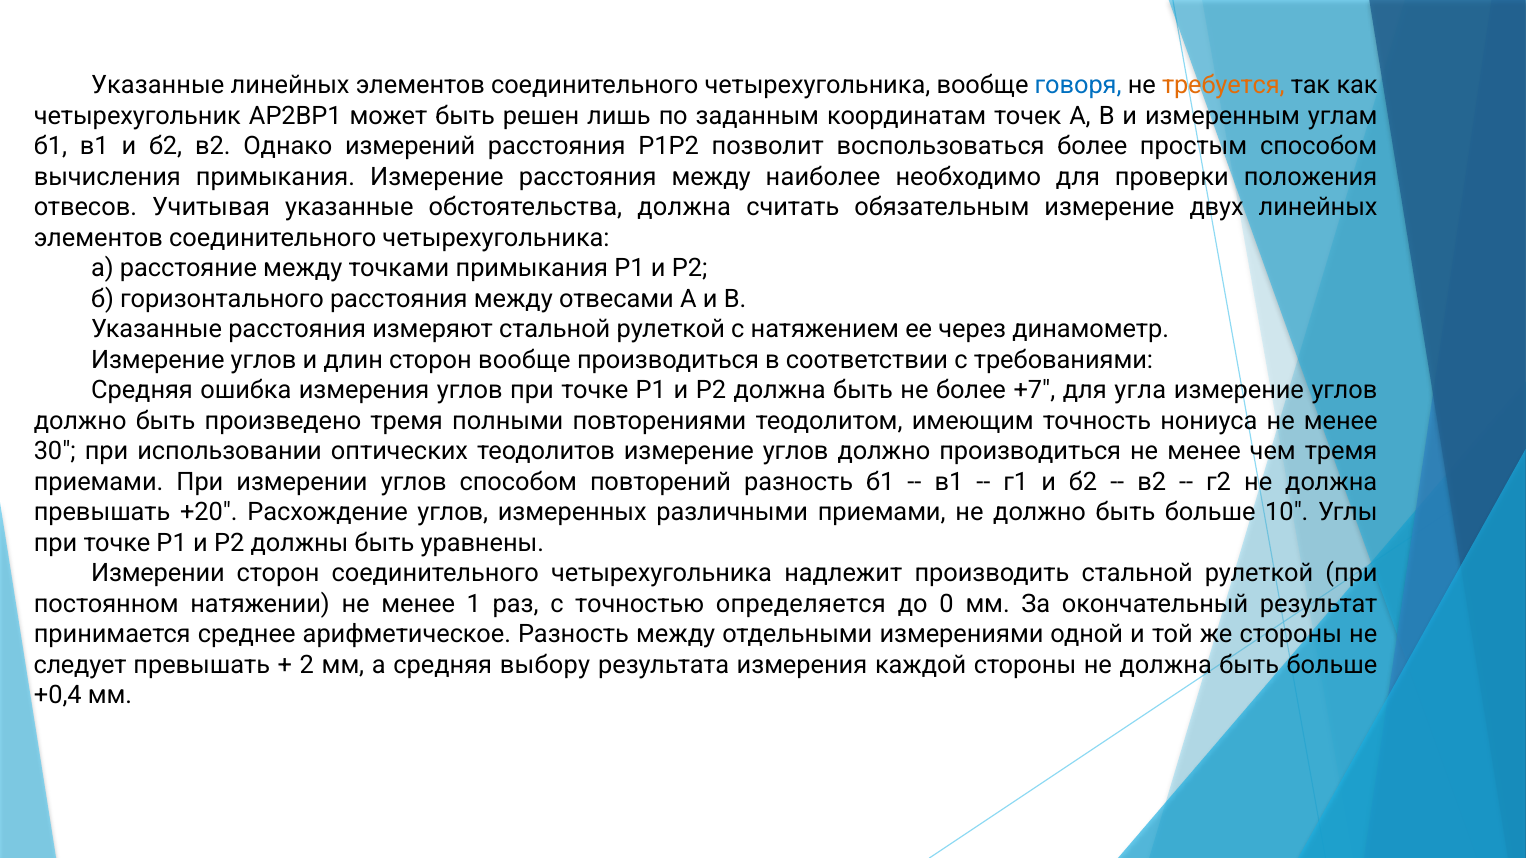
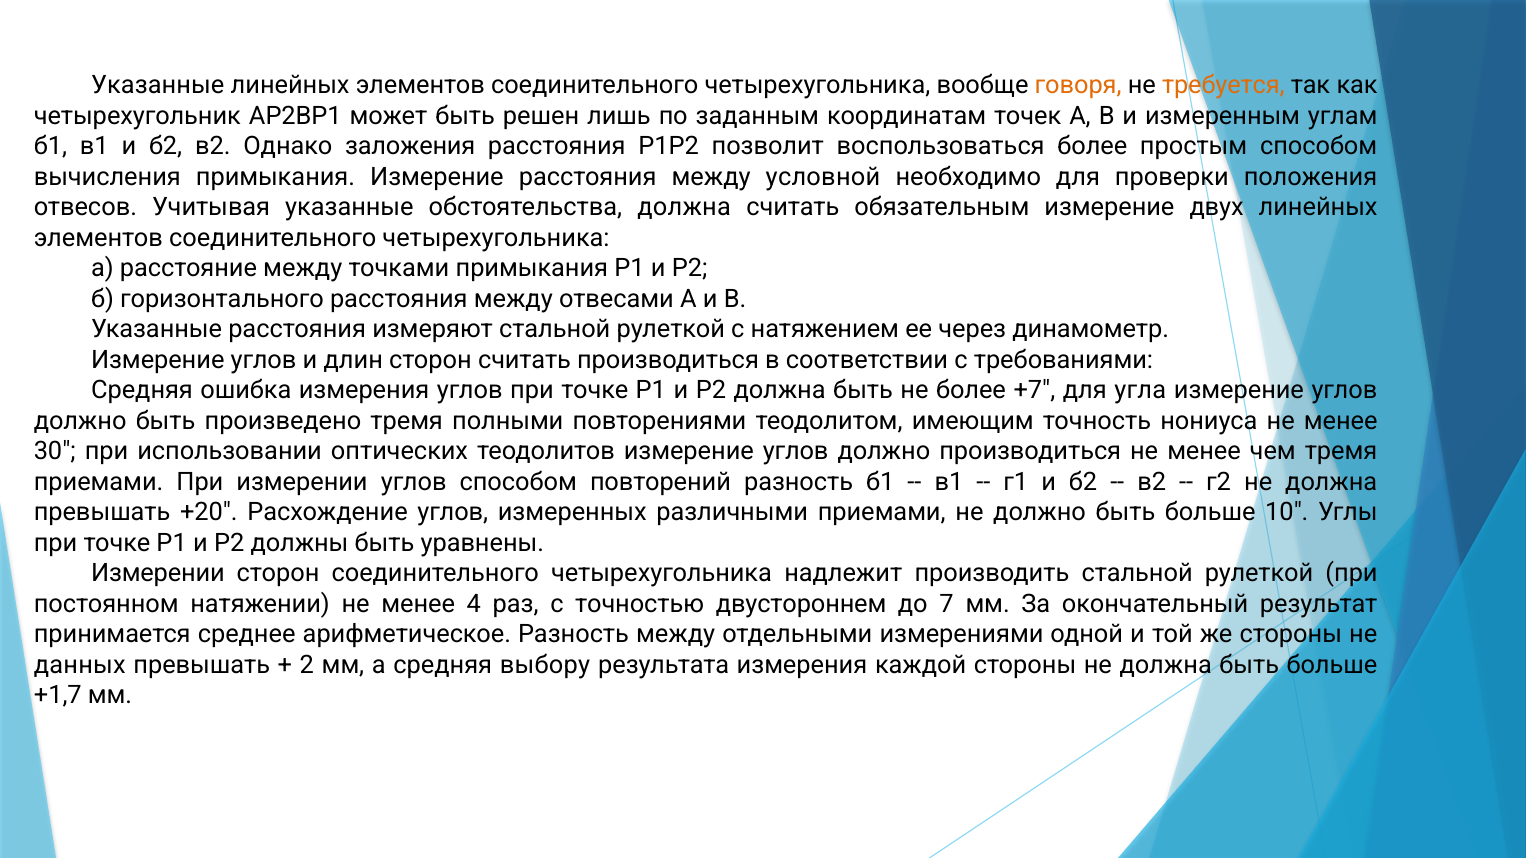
говоря colour: blue -> orange (1078, 85)
измерений: измерений -> заложения (410, 146)
наиболее: наиболее -> условной (823, 177)
сторон вообще: вообще -> считать (525, 360)
1: 1 -> 4 (474, 604)
определяется: определяется -> двустороннем (801, 604)
0: 0 -> 7 (947, 604)
следует: следует -> данных (80, 665)
+0,4: +0,4 -> +1,7 (58, 696)
